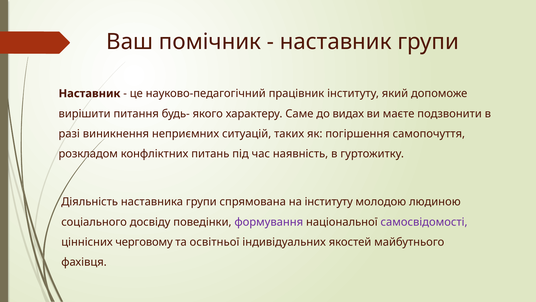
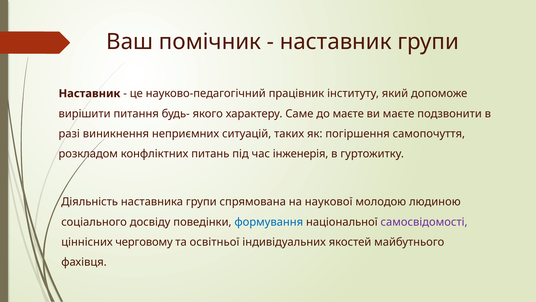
до видах: видах -> маєте (348, 113)
наявність: наявність -> інженерія (301, 154)
на інституту: інституту -> наукової (329, 202)
формування colour: purple -> blue (269, 222)
